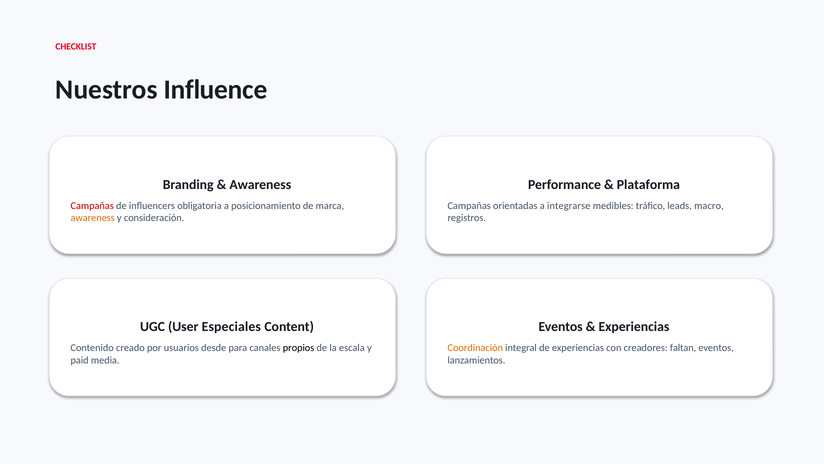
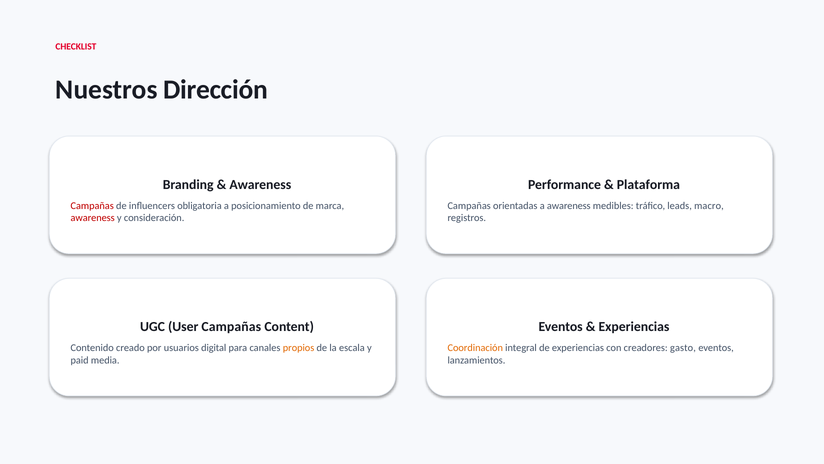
Influence: Influence -> Dirección (216, 89)
a integrarse: integrarse -> awareness (569, 205)
awareness colour: orange -> red (93, 218)
User Especiales: Especiales -> Campañas (231, 327)
desde: desde -> digital (214, 348)
propios colour: black -> orange (299, 348)
faltan: faltan -> gasto (683, 348)
